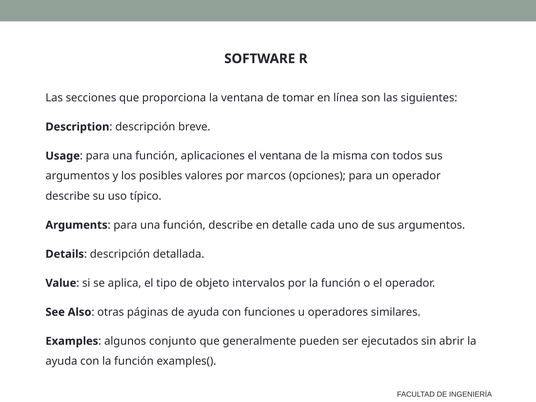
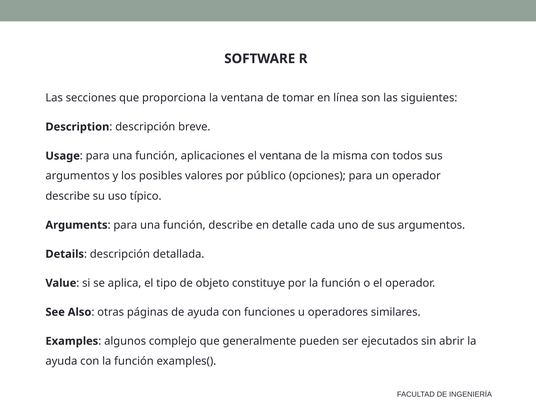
marcos: marcos -> público (266, 176)
intervalos: intervalos -> constituye (259, 283)
conjunto: conjunto -> complejo (173, 341)
